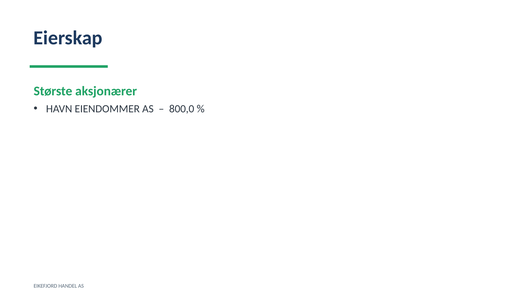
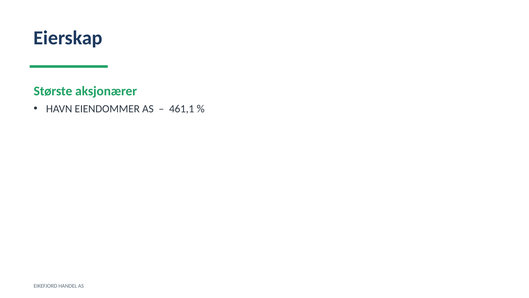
800,0: 800,0 -> 461,1 (182, 109)
